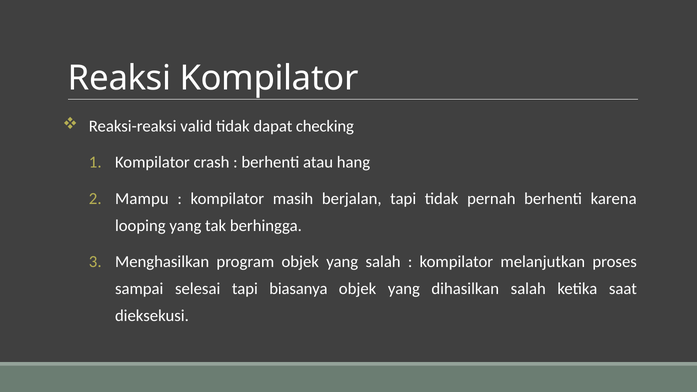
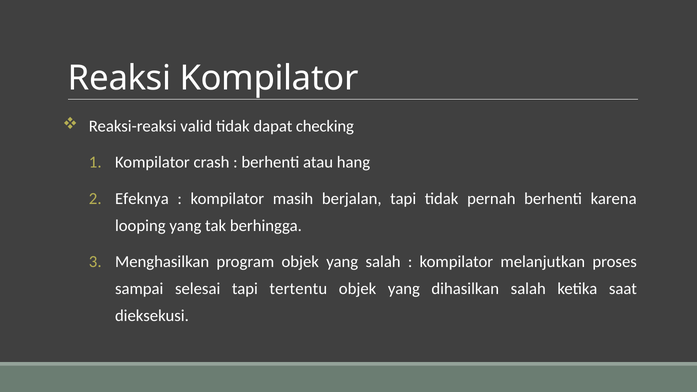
Mampu: Mampu -> Efeknya (142, 199)
biasanya: biasanya -> tertentu (298, 289)
